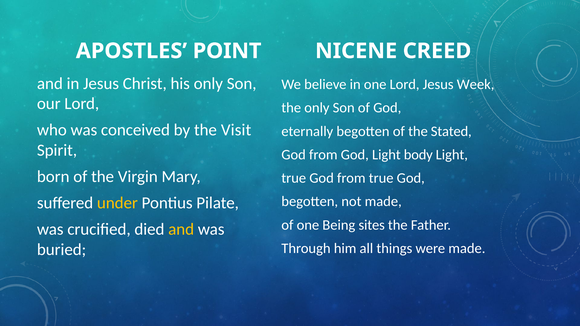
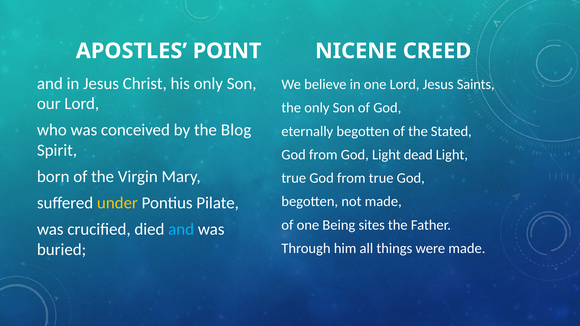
Week: Week -> Saints (476, 84)
Visit: Visit -> Blog (236, 130)
body: body -> dead (418, 155)
and colour: yellow -> light blue (181, 230)
